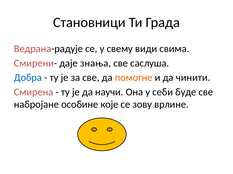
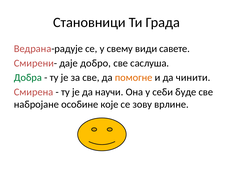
свима: свима -> савете (175, 49)
знања: знања -> добро (96, 63)
Добра colour: blue -> green (28, 78)
